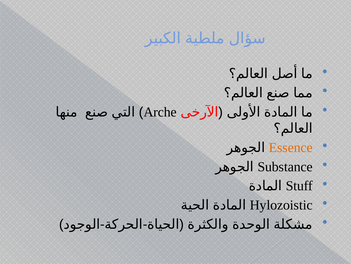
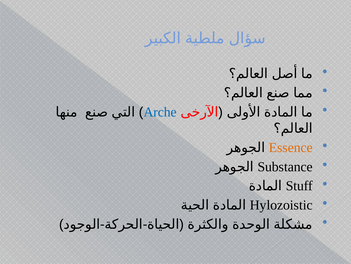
Arche colour: black -> blue (160, 112)
